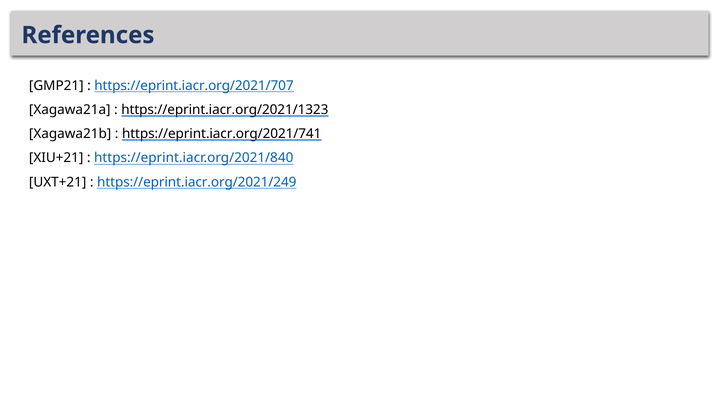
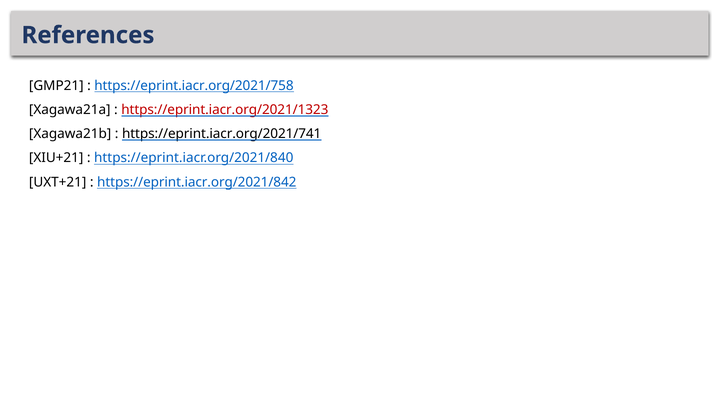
https://eprint.iacr.org/2021/707: https://eprint.iacr.org/2021/707 -> https://eprint.iacr.org/2021/758 (194, 86)
https://eprint.iacr.org/2021/1323 colour: black -> red (225, 110)
https://eprint.iacr.org/2021/249: https://eprint.iacr.org/2021/249 -> https://eprint.iacr.org/2021/842 (197, 182)
